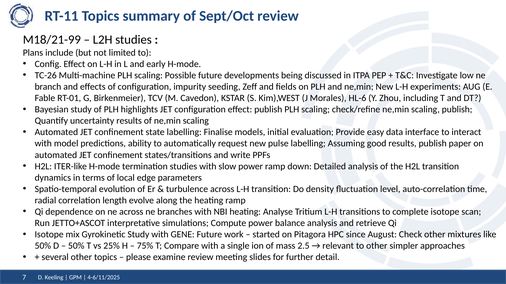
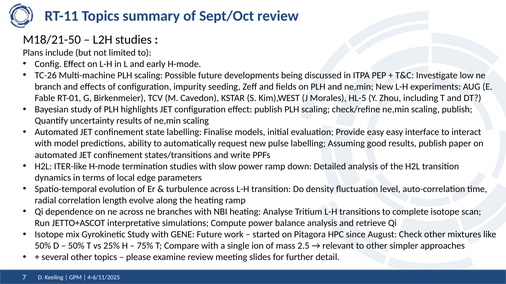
M18/21-99: M18/21-99 -> M18/21-50 (52, 40)
HL-6: HL-6 -> HL-5 (357, 98)
easy data: data -> easy (395, 132)
